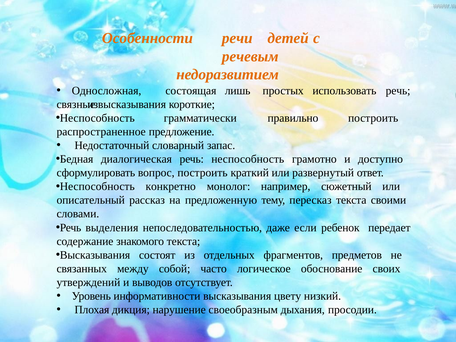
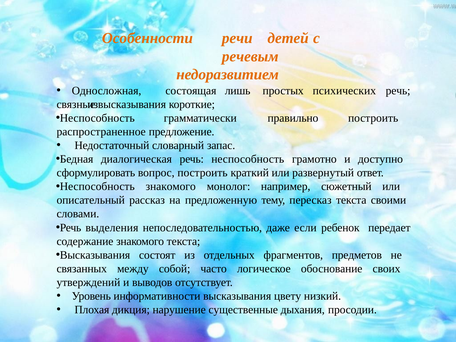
использовать: использовать -> психических (344, 91)
Неспособность конкретно: конкретно -> знакомого (171, 187)
своеобразным: своеобразным -> существенные (243, 310)
